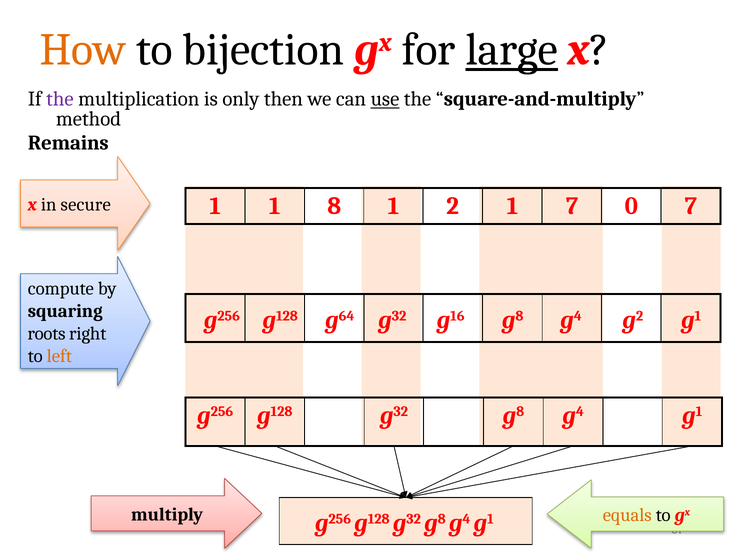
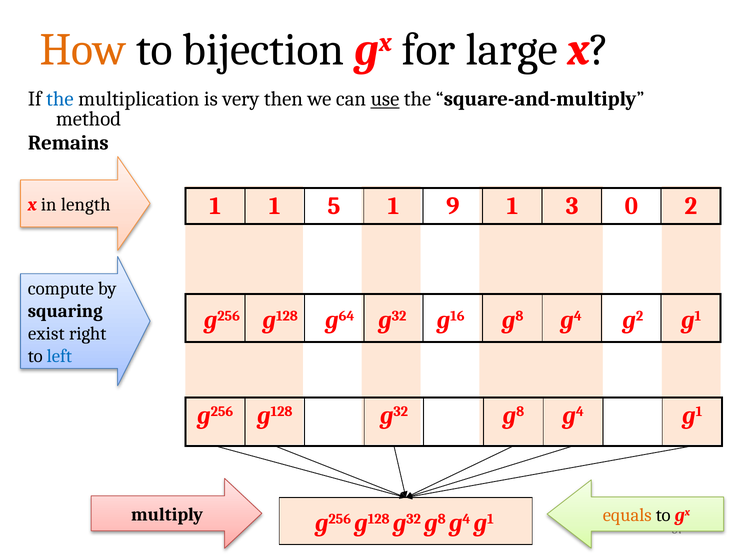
large underline: present -> none (512, 50)
the colour: purple -> blue (60, 99)
only: only -> very (241, 99)
8: 8 -> 5 (334, 206)
2: 2 -> 9 (453, 206)
1 7: 7 -> 3 (572, 206)
0 7: 7 -> 2 (691, 206)
secure: secure -> length (86, 205)
roots: roots -> exist (46, 334)
left colour: orange -> blue (59, 356)
